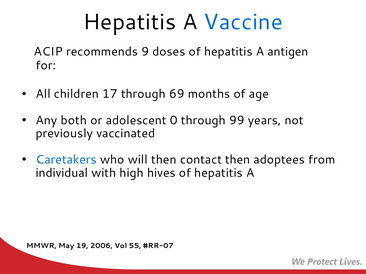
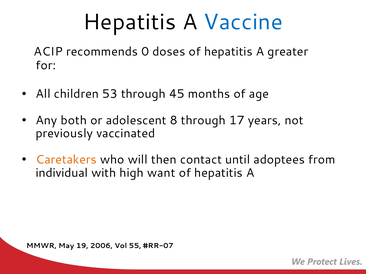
9: 9 -> 0 (145, 52)
antigen: antigen -> greater (288, 52)
17: 17 -> 53 (110, 94)
69: 69 -> 45 (177, 94)
0: 0 -> 8 (174, 120)
99: 99 -> 17 (237, 120)
Caretakers colour: blue -> orange (66, 160)
contact then: then -> until (238, 160)
hives: hives -> want (161, 173)
